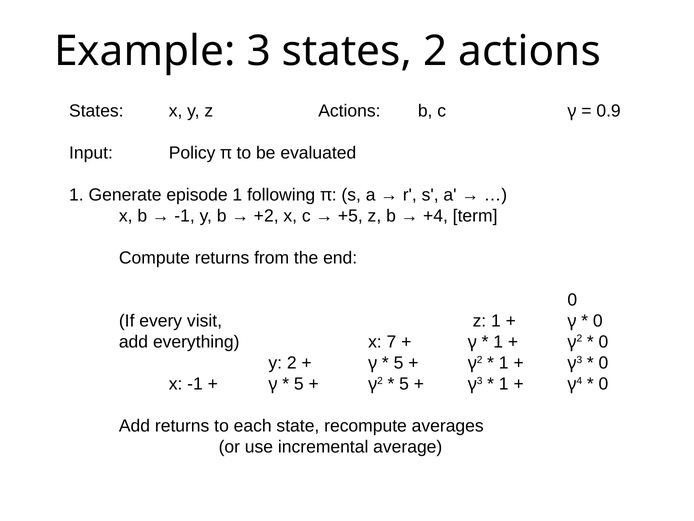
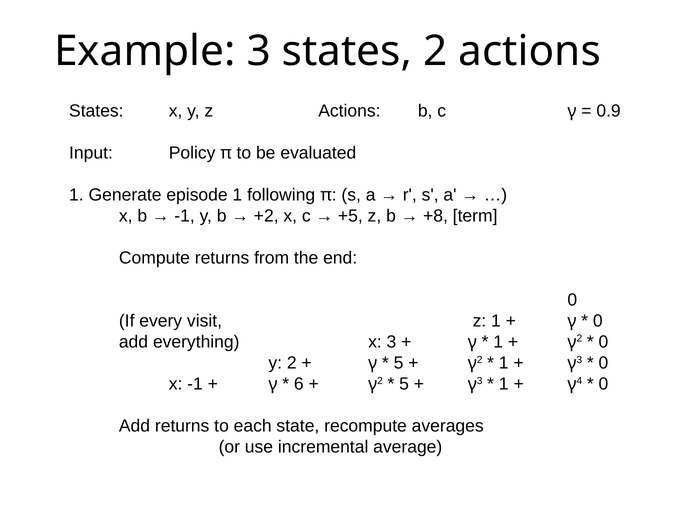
+4: +4 -> +8 (435, 216)
x 7: 7 -> 3 (391, 342)
5: 5 -> 6 (299, 384)
